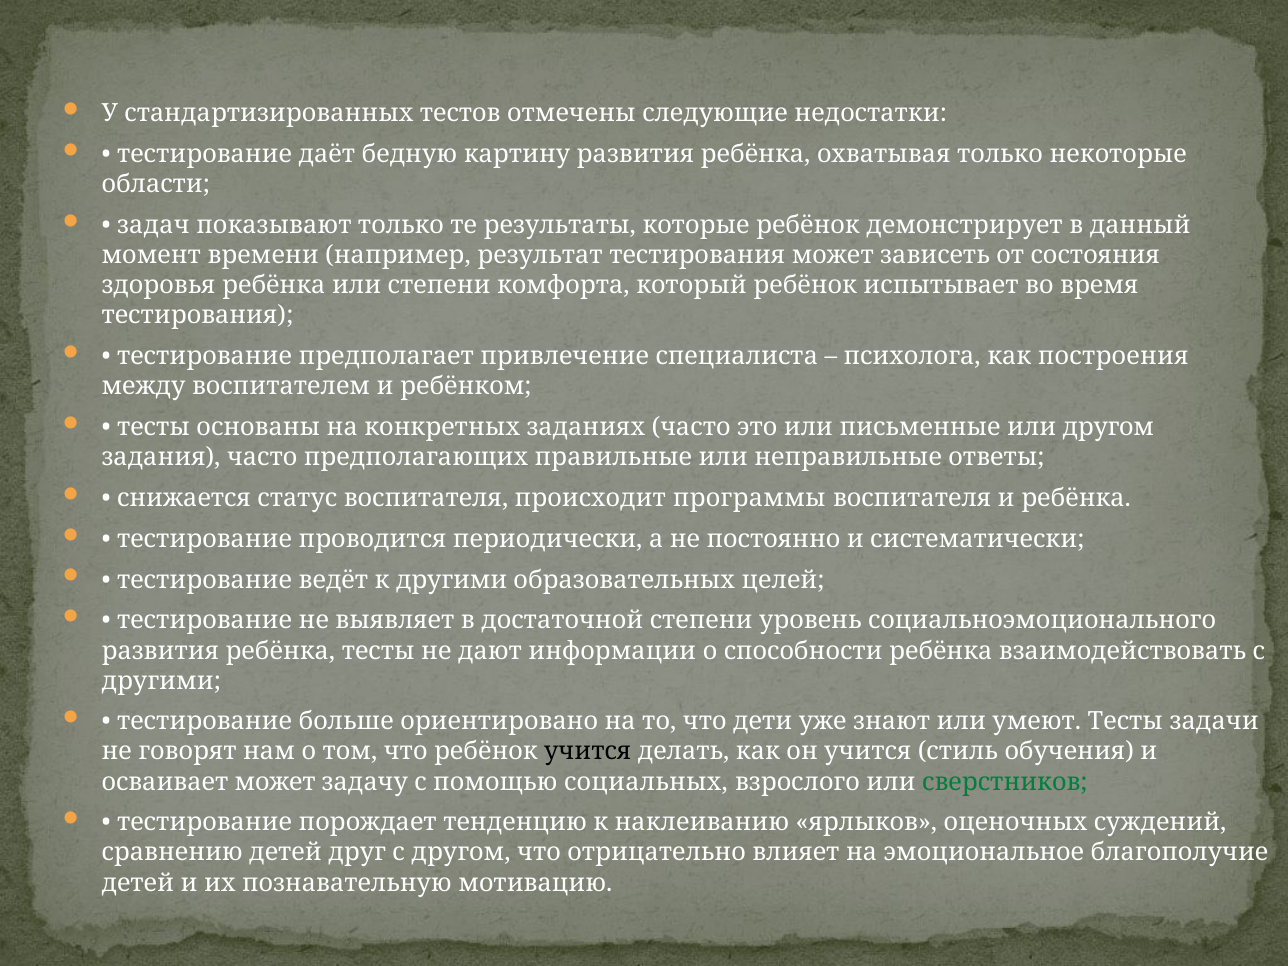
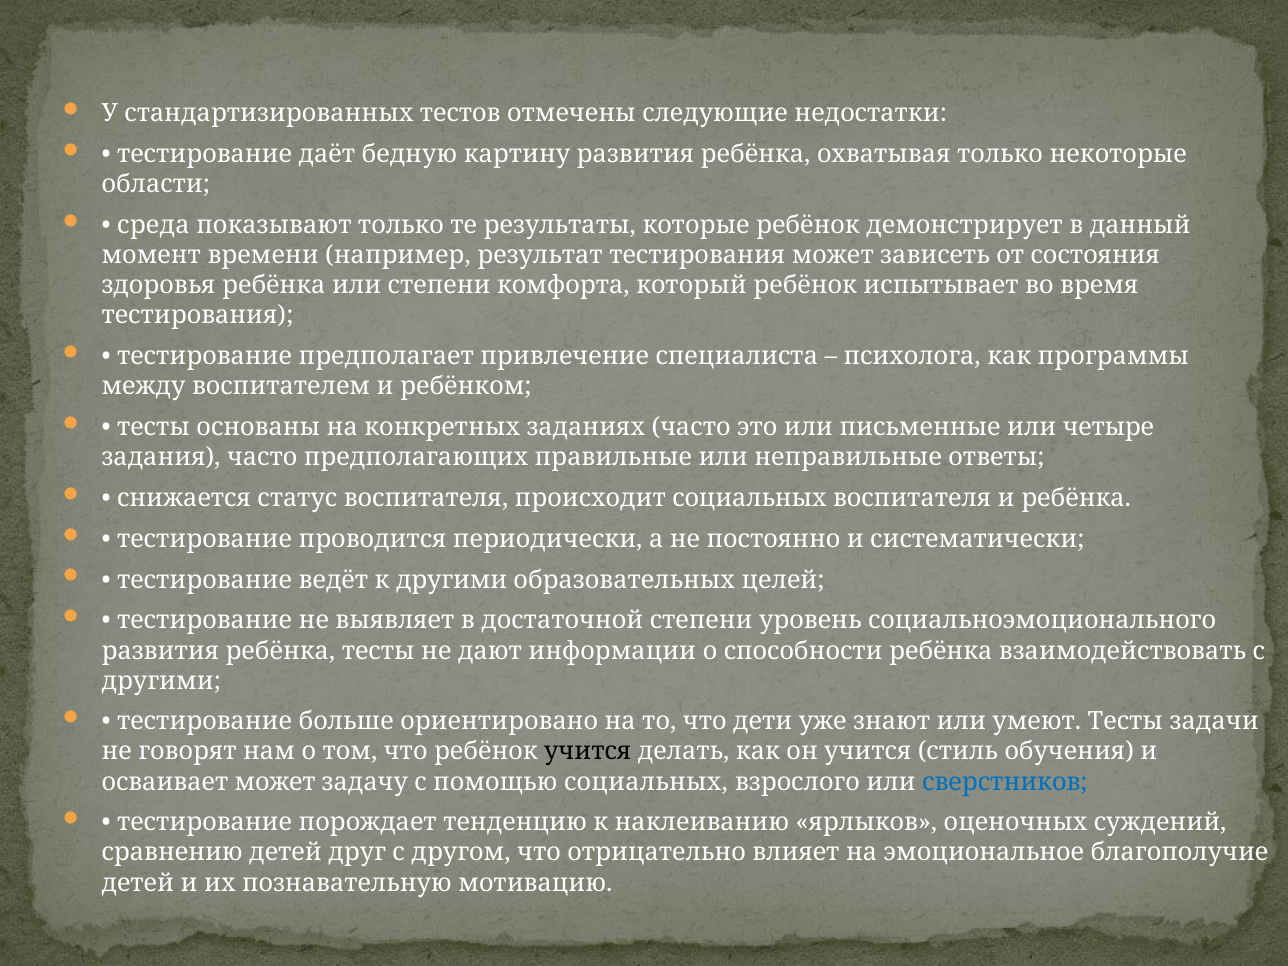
задач: задач -> среда (153, 225)
построения: построения -> программы (1113, 356)
или другом: другом -> четыре (1108, 427)
происходит программы: программы -> социальных (749, 498)
сверстников colour: green -> blue (1005, 782)
